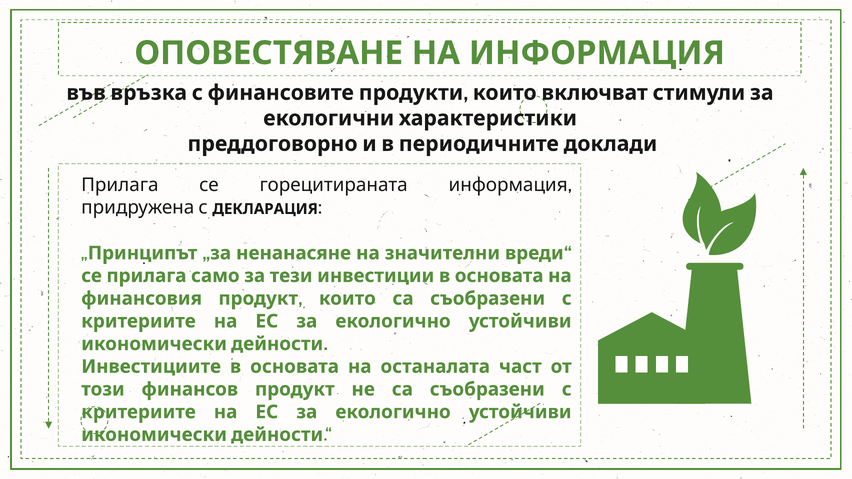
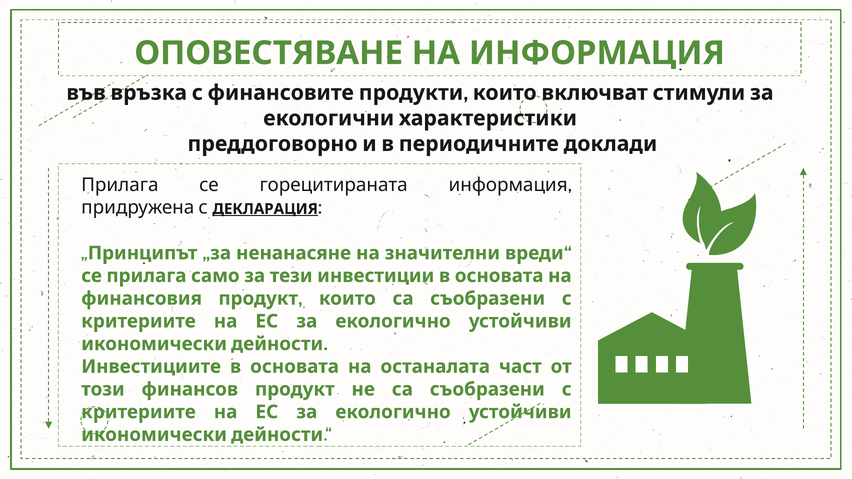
ДЕКЛАРАЦИЯ underline: none -> present (265, 209)
